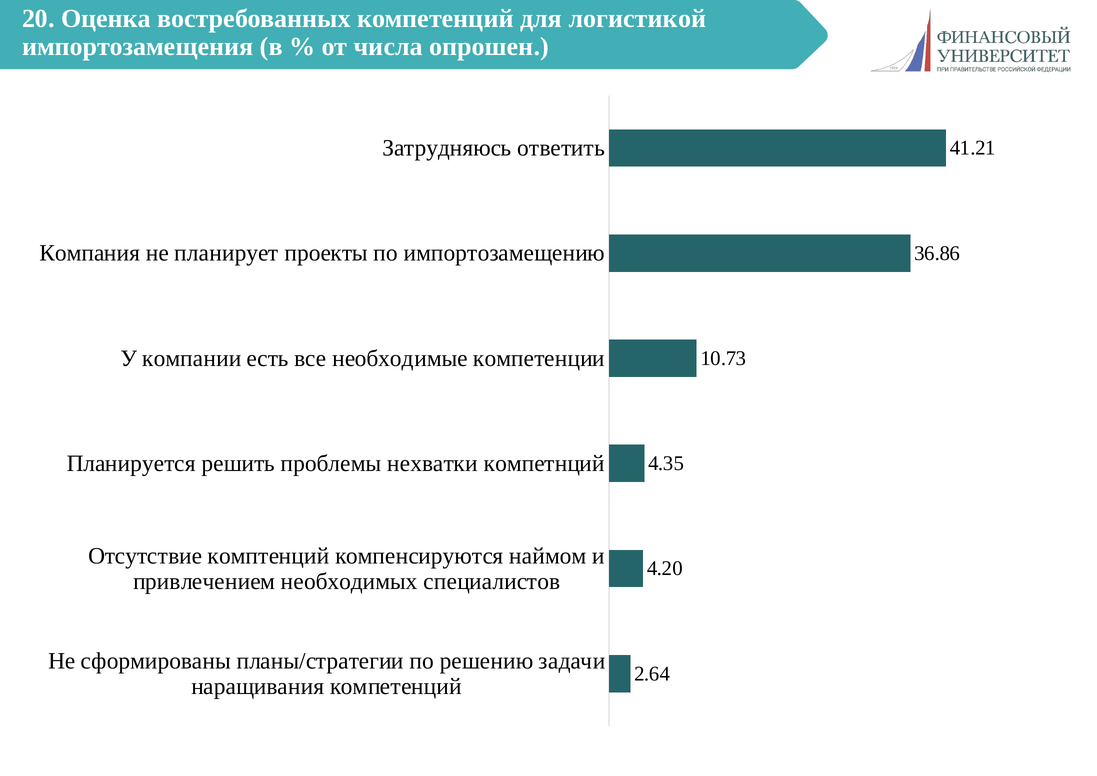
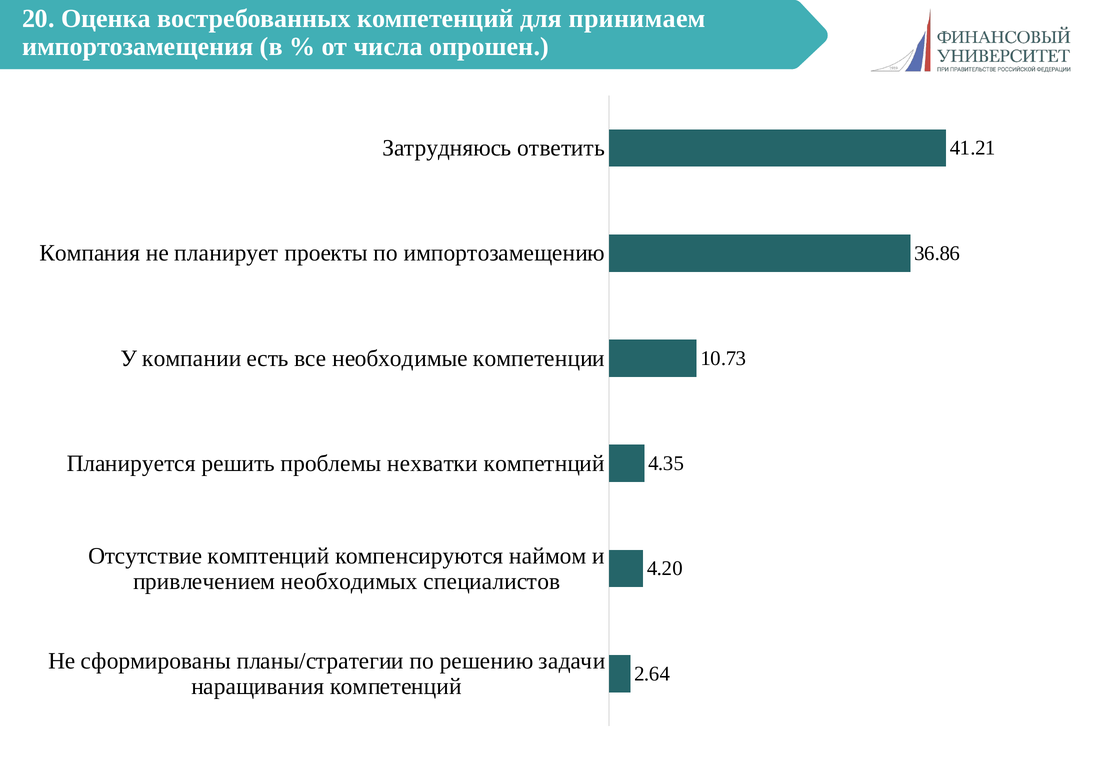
логистикой: логистикой -> принимаем (637, 19)
